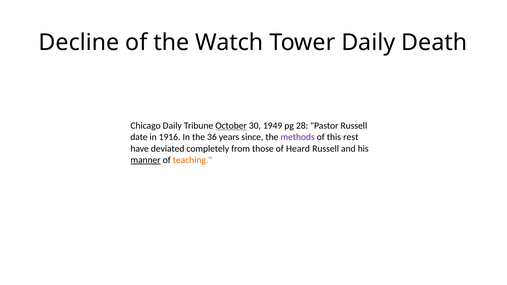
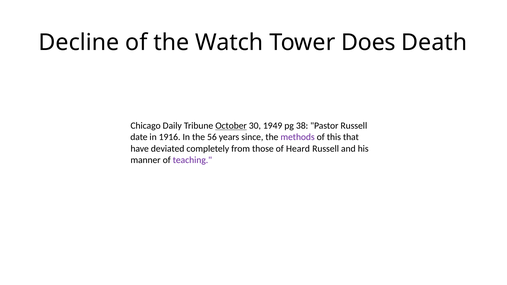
Tower Daily: Daily -> Does (368, 43)
28: 28 -> 38 (302, 126)
36: 36 -> 56 (212, 137)
rest: rest -> that (351, 137)
manner underline: present -> none (146, 160)
teaching colour: orange -> purple (192, 160)
